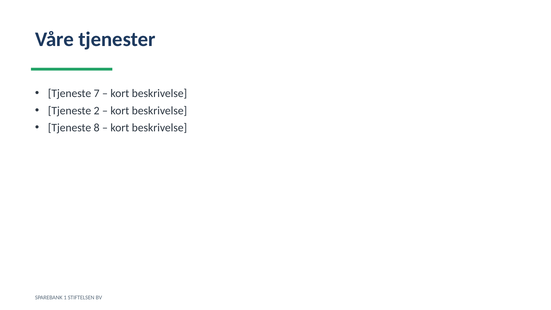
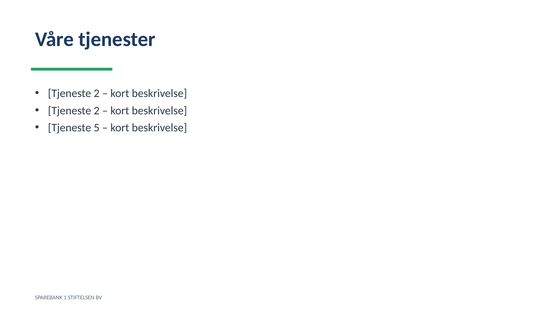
7: 7 -> 2 (97, 93)
8: 8 -> 5 (97, 128)
